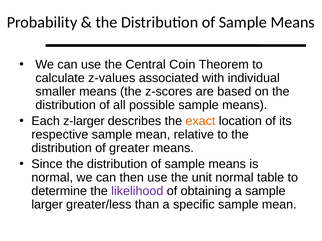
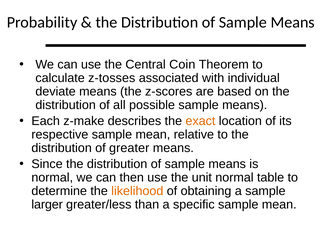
z-values: z-values -> z-tosses (112, 78)
smaller: smaller -> deviate (56, 92)
z-larger: z-larger -> z-make (84, 121)
likelihood colour: purple -> orange (137, 191)
